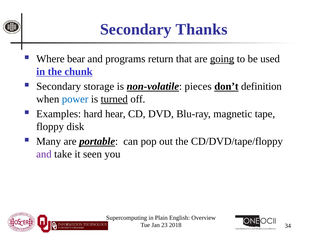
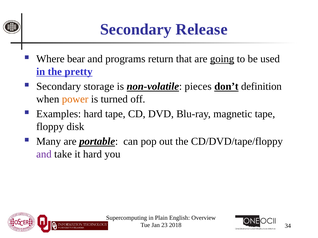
Thanks: Thanks -> Release (202, 29)
chunk: chunk -> pretty (79, 72)
power colour: blue -> orange (75, 99)
turned underline: present -> none (114, 99)
hard hear: hear -> tape (115, 114)
it seen: seen -> hard (93, 154)
